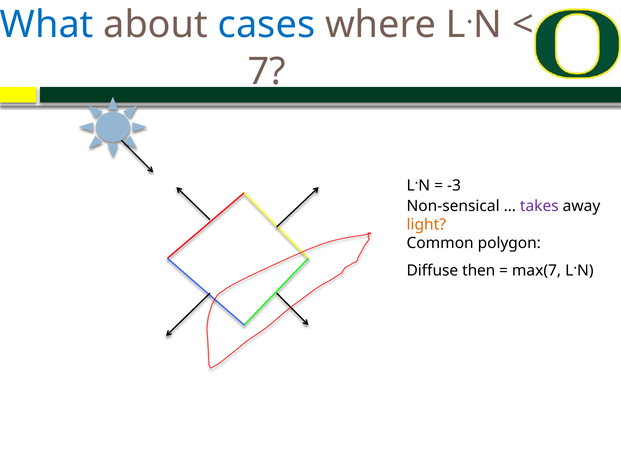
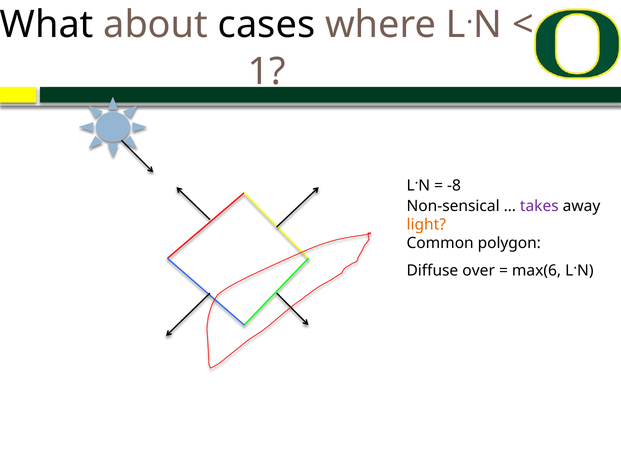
What colour: blue -> black (47, 25)
cases colour: blue -> black (267, 25)
7: 7 -> 1 (267, 72)
-3: -3 -> -8 (454, 186)
then: then -> over (479, 270)
max(7: max(7 -> max(6 (537, 270)
